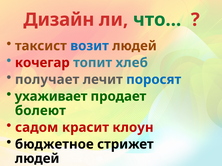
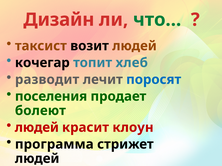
возит colour: blue -> black (90, 46)
кочегар colour: red -> black (42, 63)
получает: получает -> разводит (47, 80)
ухаживает: ухаживает -> поселения (51, 97)
садом: садом -> людей (37, 128)
бюджетное: бюджетное -> программа (54, 145)
